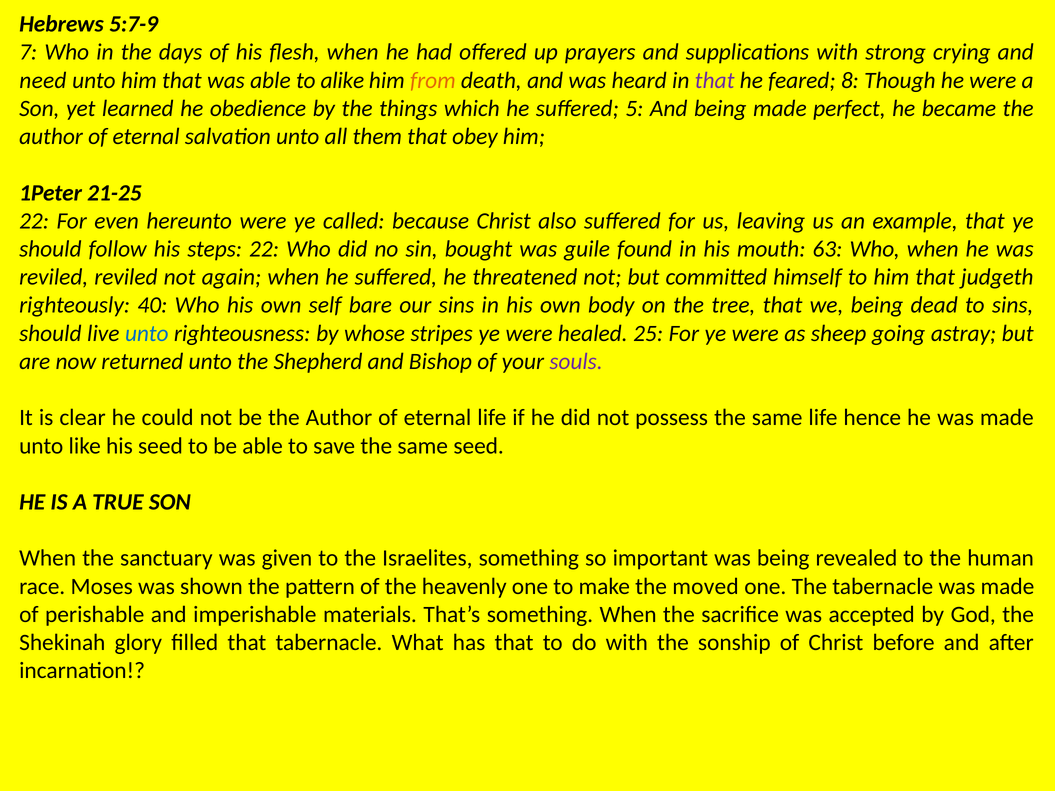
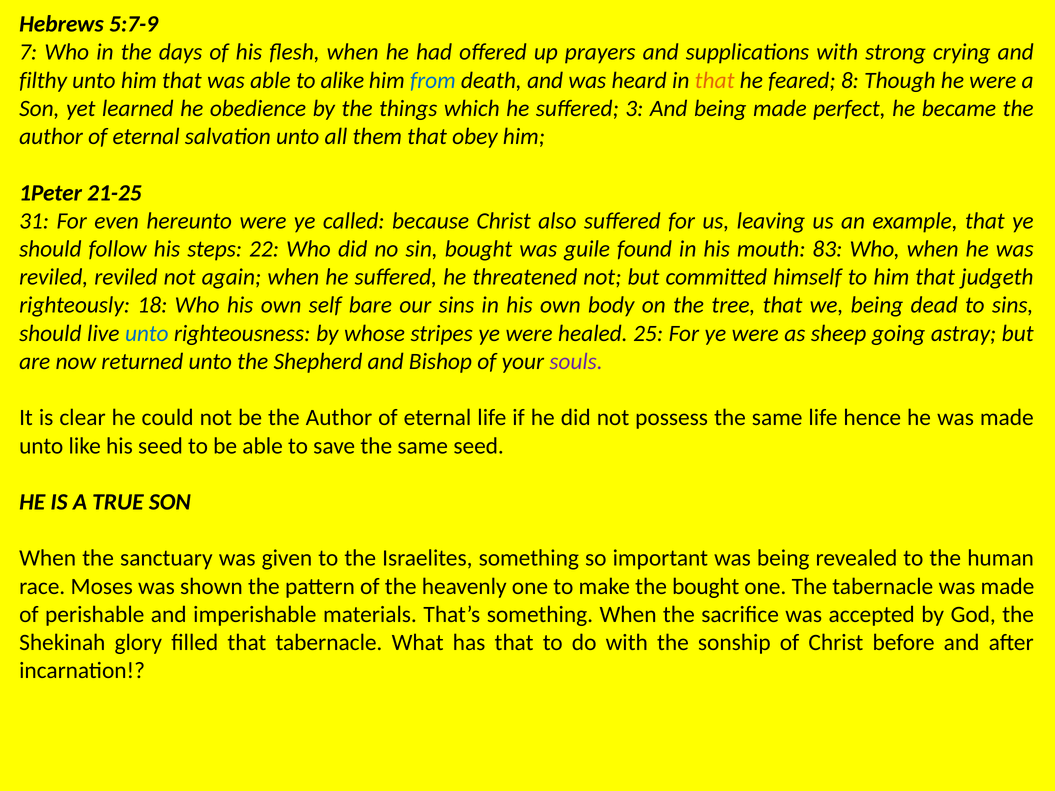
need: need -> filthy (43, 80)
from colour: orange -> blue (433, 80)
that colour: purple -> orange (715, 80)
5: 5 -> 3 (634, 108)
22: 22 -> 31 (34, 221)
63: 63 -> 83 (827, 249)
40: 40 -> 18 (152, 305)
the moved: moved -> bought (706, 587)
